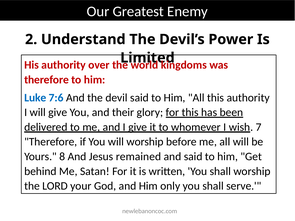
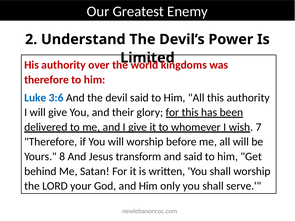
7:6: 7:6 -> 3:6 (56, 98)
remained: remained -> transform (139, 157)
